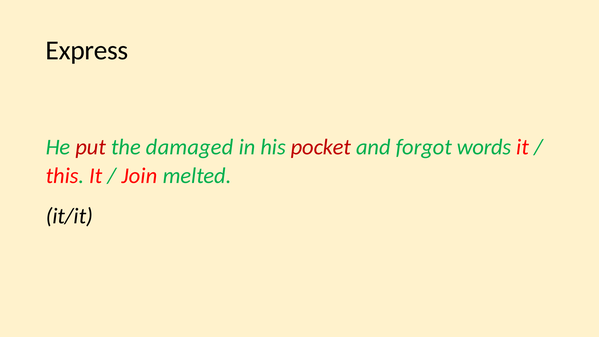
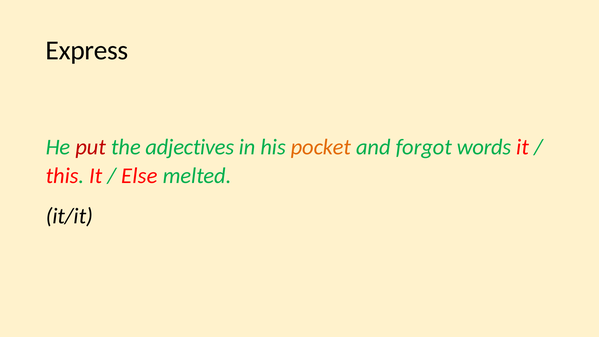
damaged: damaged -> adjectives (190, 147)
pocket colour: red -> orange (321, 147)
Join: Join -> Else (139, 176)
